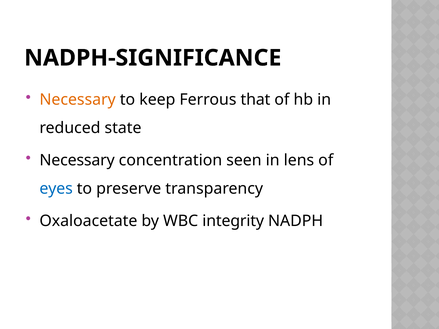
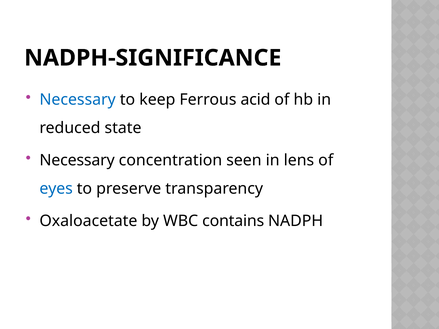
Necessary colour: orange -> blue (78, 100)
that: that -> acid (255, 100)
integrity: integrity -> contains (233, 221)
